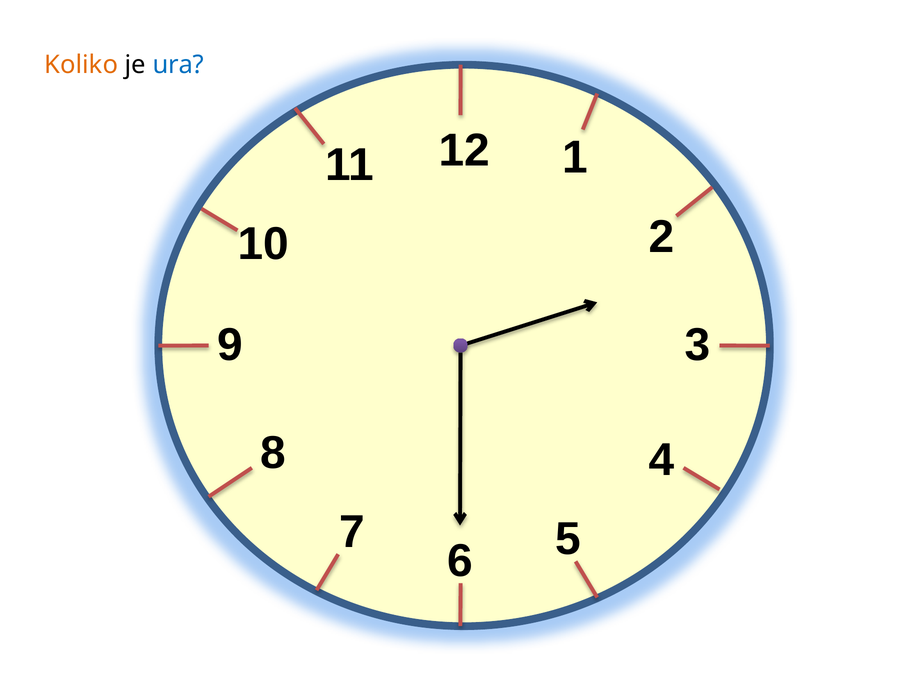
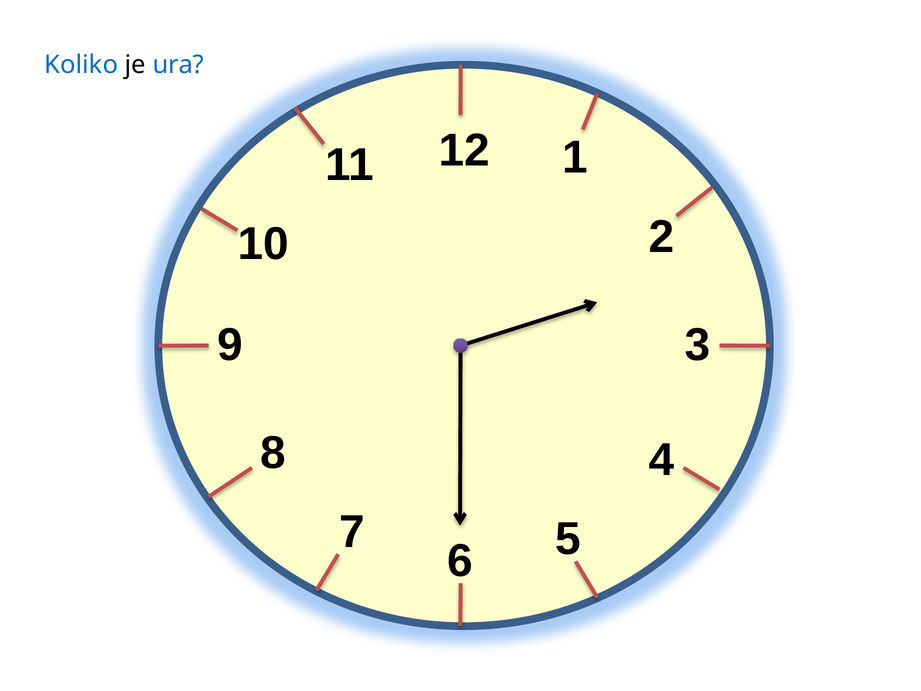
Koliko colour: orange -> blue (81, 65)
